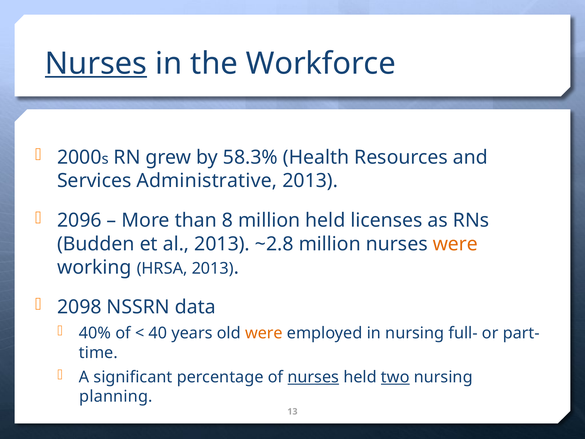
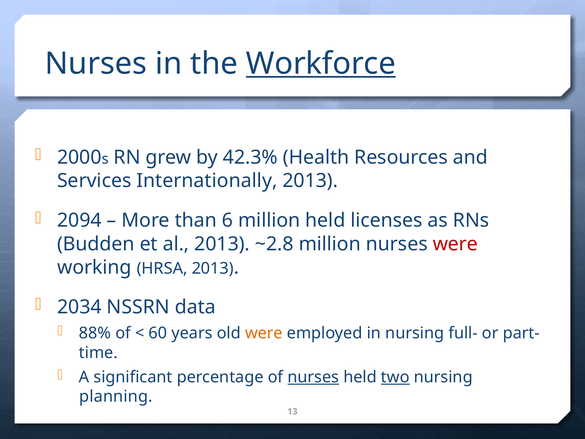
Nurses underline: present -> none (96, 64)
Workforce underline: none -> present (321, 64)
58.3%: 58.3% -> 42.3% (250, 157)
Administrative: Administrative -> Internationally (207, 181)
2096: 2096 -> 2094 (79, 220)
8: 8 -> 6 (227, 220)
were colour: orange -> red (455, 244)
2098: 2098 -> 2034 (79, 307)
40%: 40% -> 88% (95, 333)
40: 40 -> 60 (158, 333)
